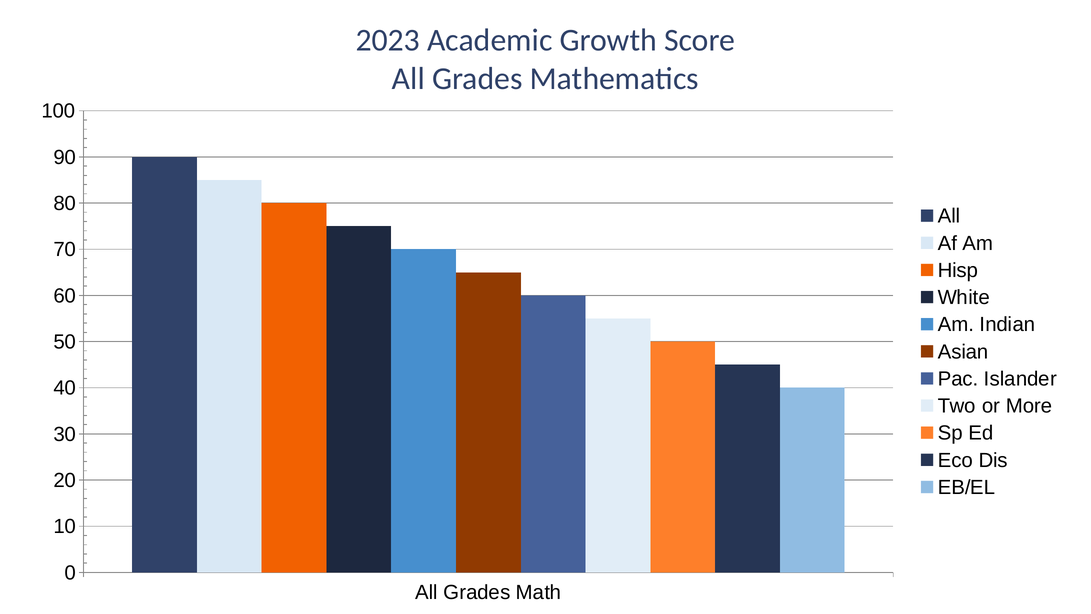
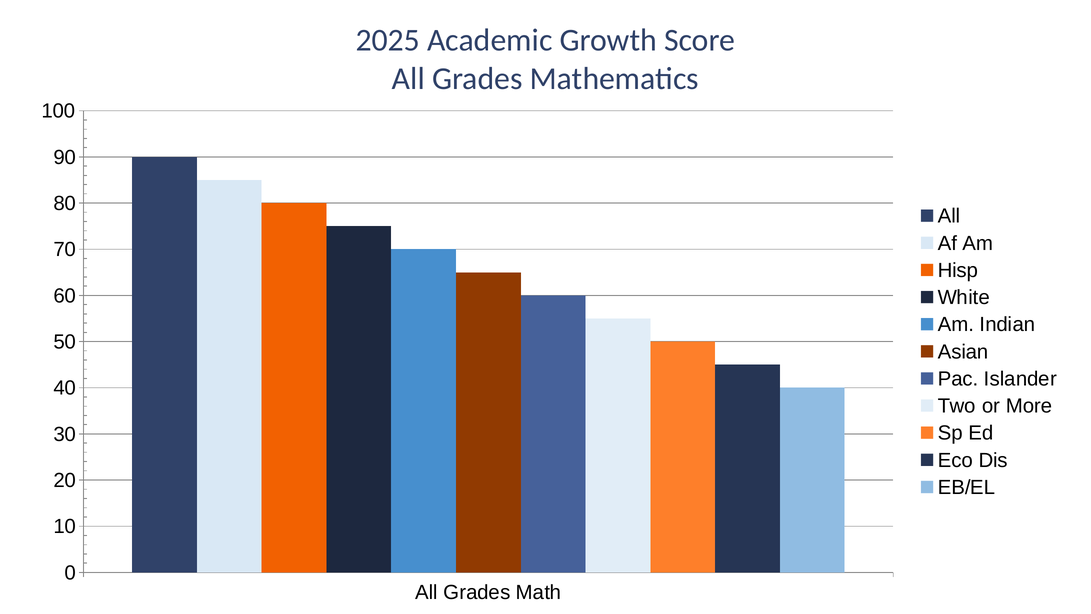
2023: 2023 -> 2025 (388, 40)
